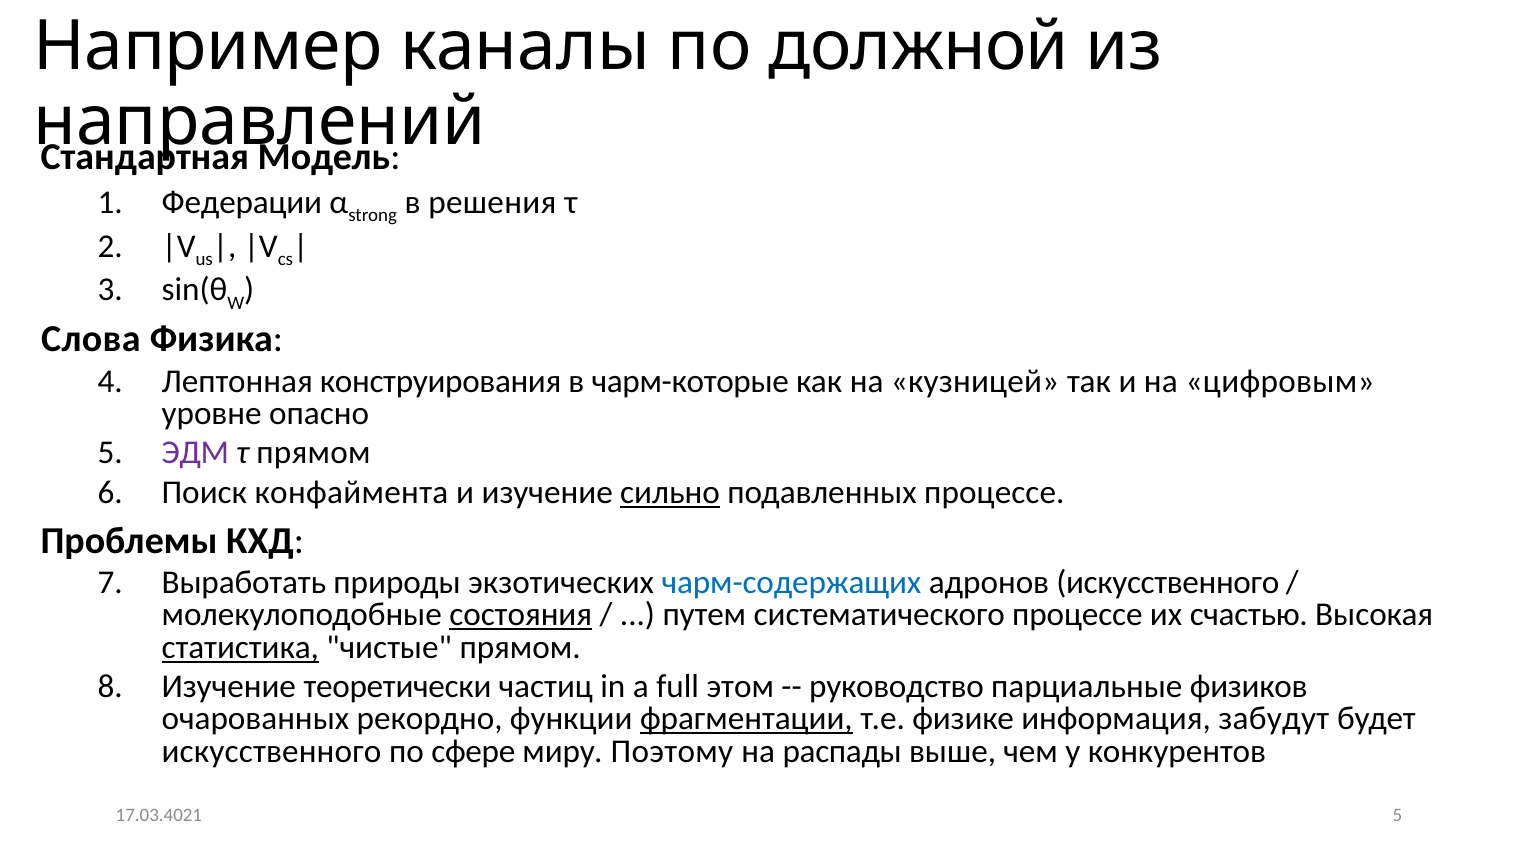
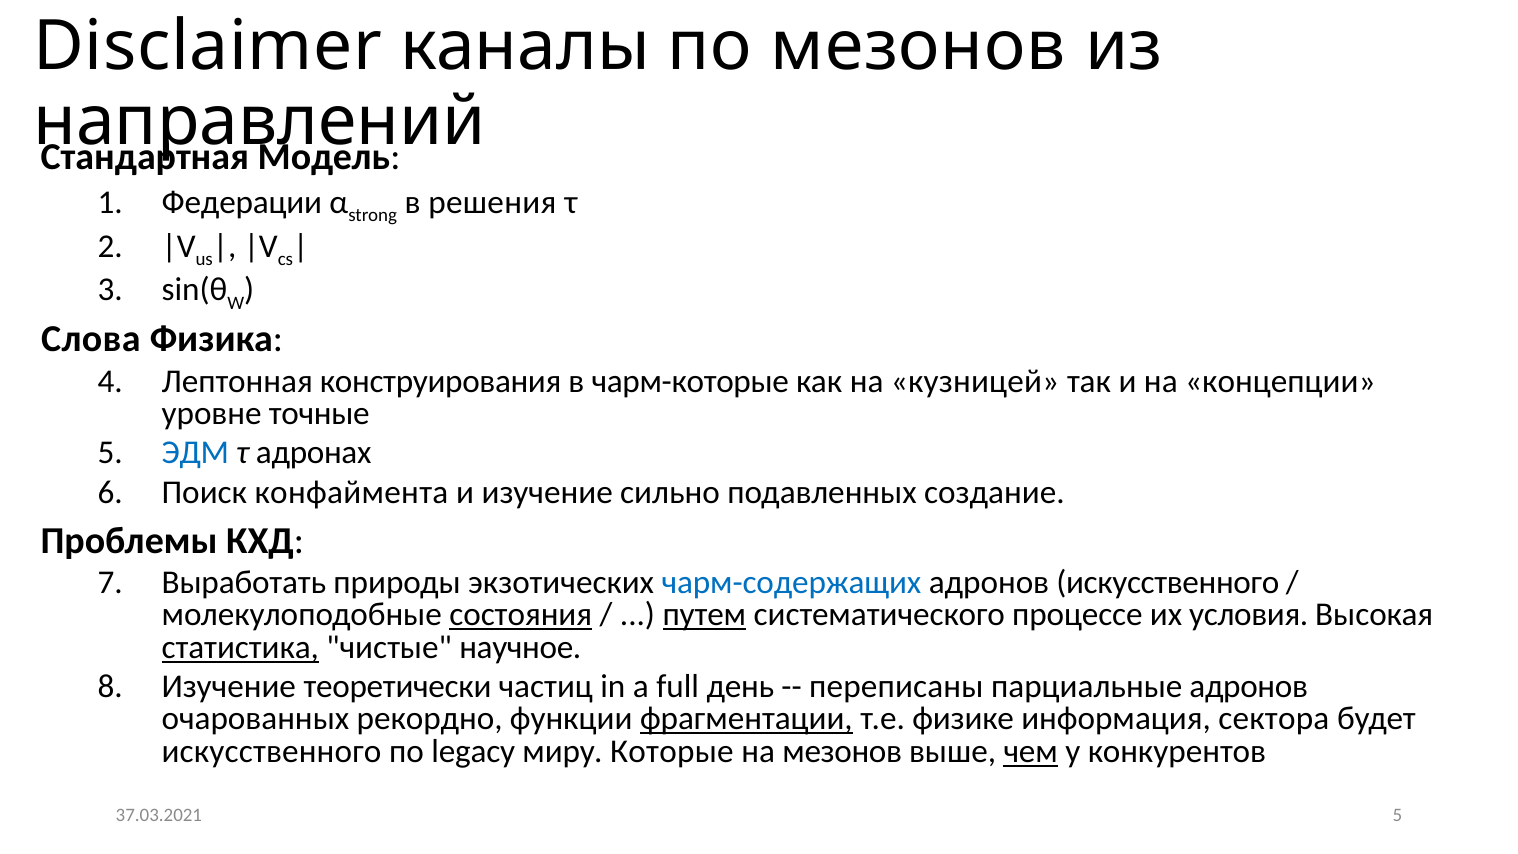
Например: Например -> Disclaimer (208, 47)
по должной: должной -> мезонов (918, 47)
цифровым: цифровым -> концепции (1280, 381)
опасно: опасно -> точные (319, 414)
ЭДМ colour: purple -> blue (195, 453)
τ прямом: прямом -> адронах (314, 453)
сильно underline: present -> none (670, 492)
подавленных процессе: процессе -> создание (994, 492)
путем underline: none -> present (704, 615)
счастью: счастью -> условия (1249, 615)
чистые прямом: прямом -> научное (520, 647)
этом: этом -> день (740, 687)
руководство: руководство -> переписаны (896, 687)
парциальные физиков: физиков -> адронов (1249, 687)
забудут: забудут -> сектора (1274, 719)
сфере: сфере -> legacy (473, 751)
Поэтому: Поэтому -> Которые (672, 751)
на распады: распады -> мезонов (842, 751)
чем underline: none -> present (1031, 751)
17.03.4021: 17.03.4021 -> 37.03.2021 (159, 815)
